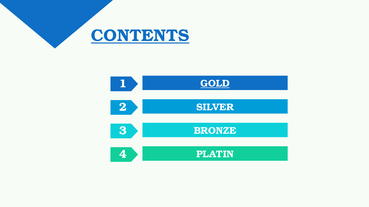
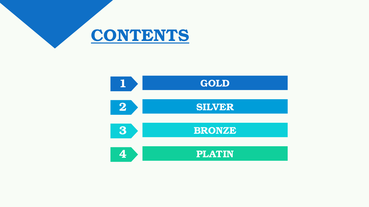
GOLD underline: present -> none (215, 84)
